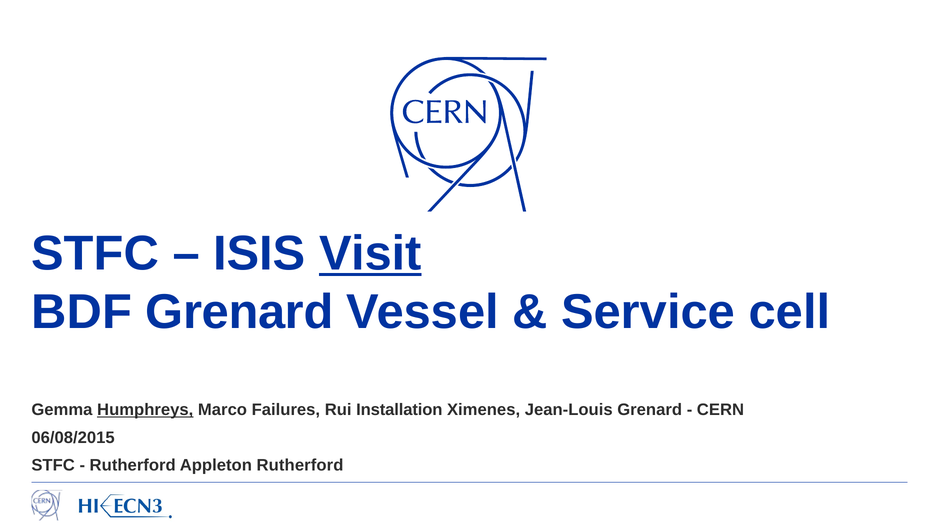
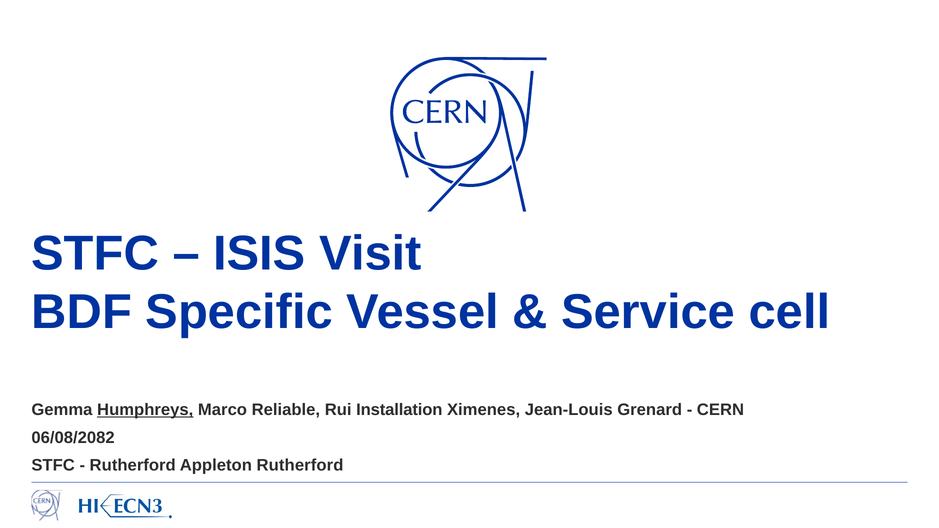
Visit underline: present -> none (370, 254)
BDF Grenard: Grenard -> Specific (239, 312)
Failures: Failures -> Reliable (286, 410)
06/08/2015: 06/08/2015 -> 06/08/2082 (73, 438)
